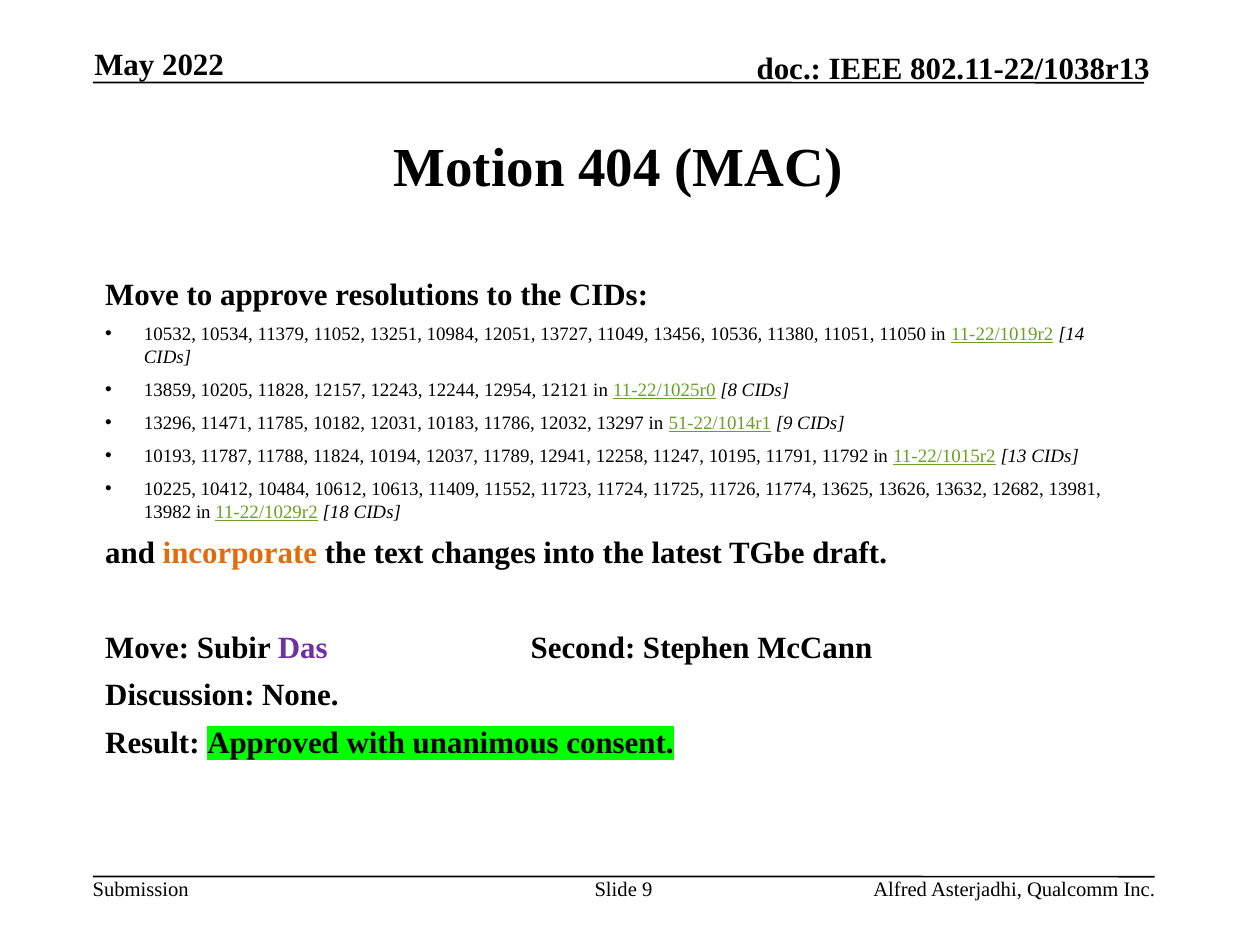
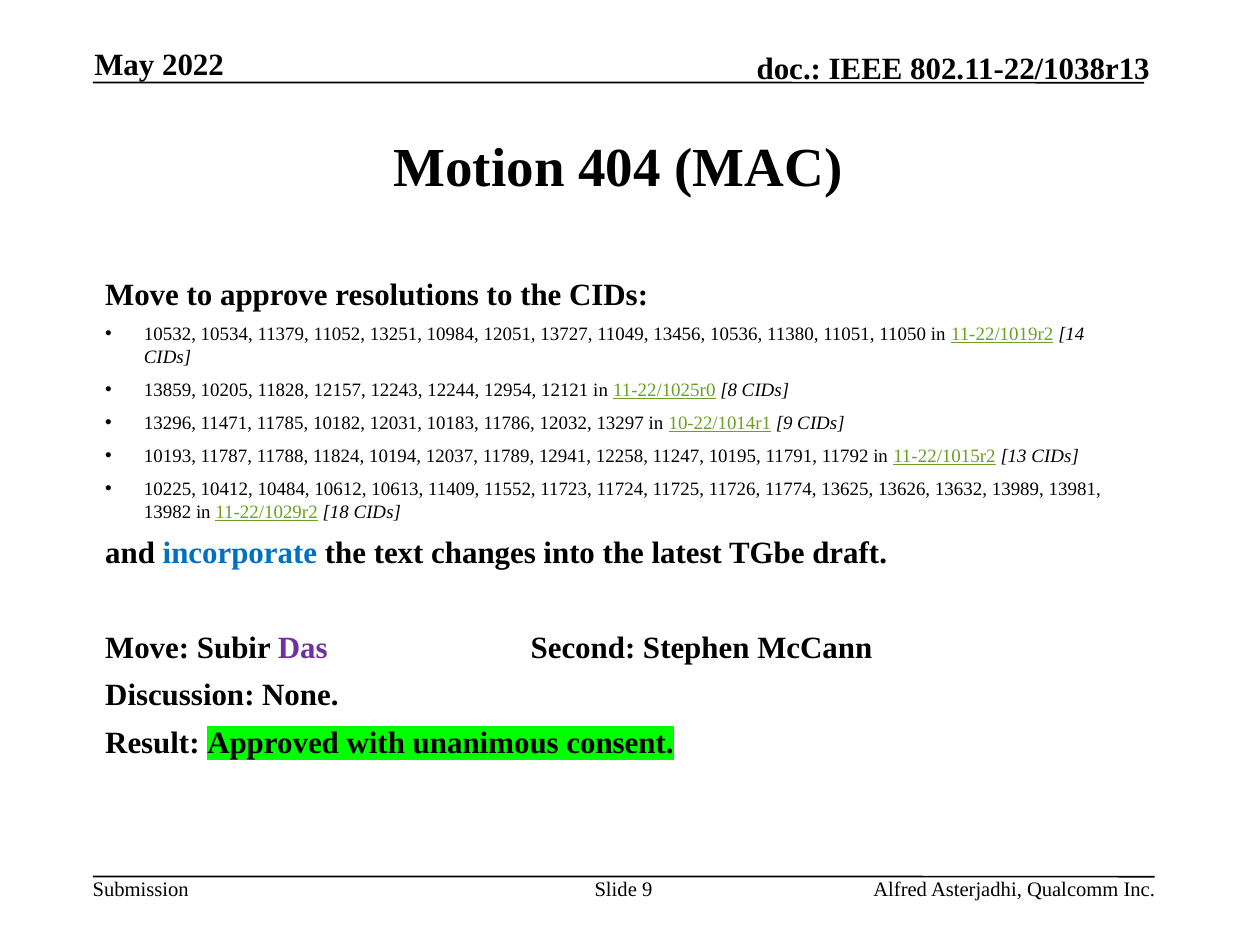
51-22/1014r1: 51-22/1014r1 -> 10-22/1014r1 (720, 423)
12682: 12682 -> 13989 (1018, 489)
incorporate colour: orange -> blue (240, 553)
